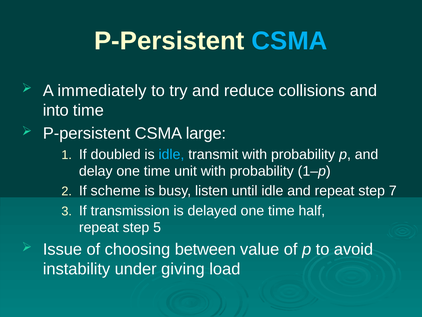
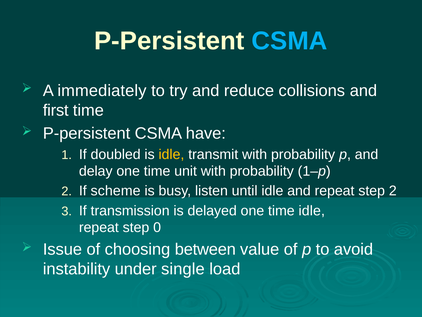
into: into -> first (56, 110)
large: large -> have (206, 133)
idle colour: light blue -> yellow (171, 154)
step 7: 7 -> 2 (393, 191)
time half: half -> idle (312, 210)
5: 5 -> 0 (157, 227)
giving: giving -> single (183, 269)
